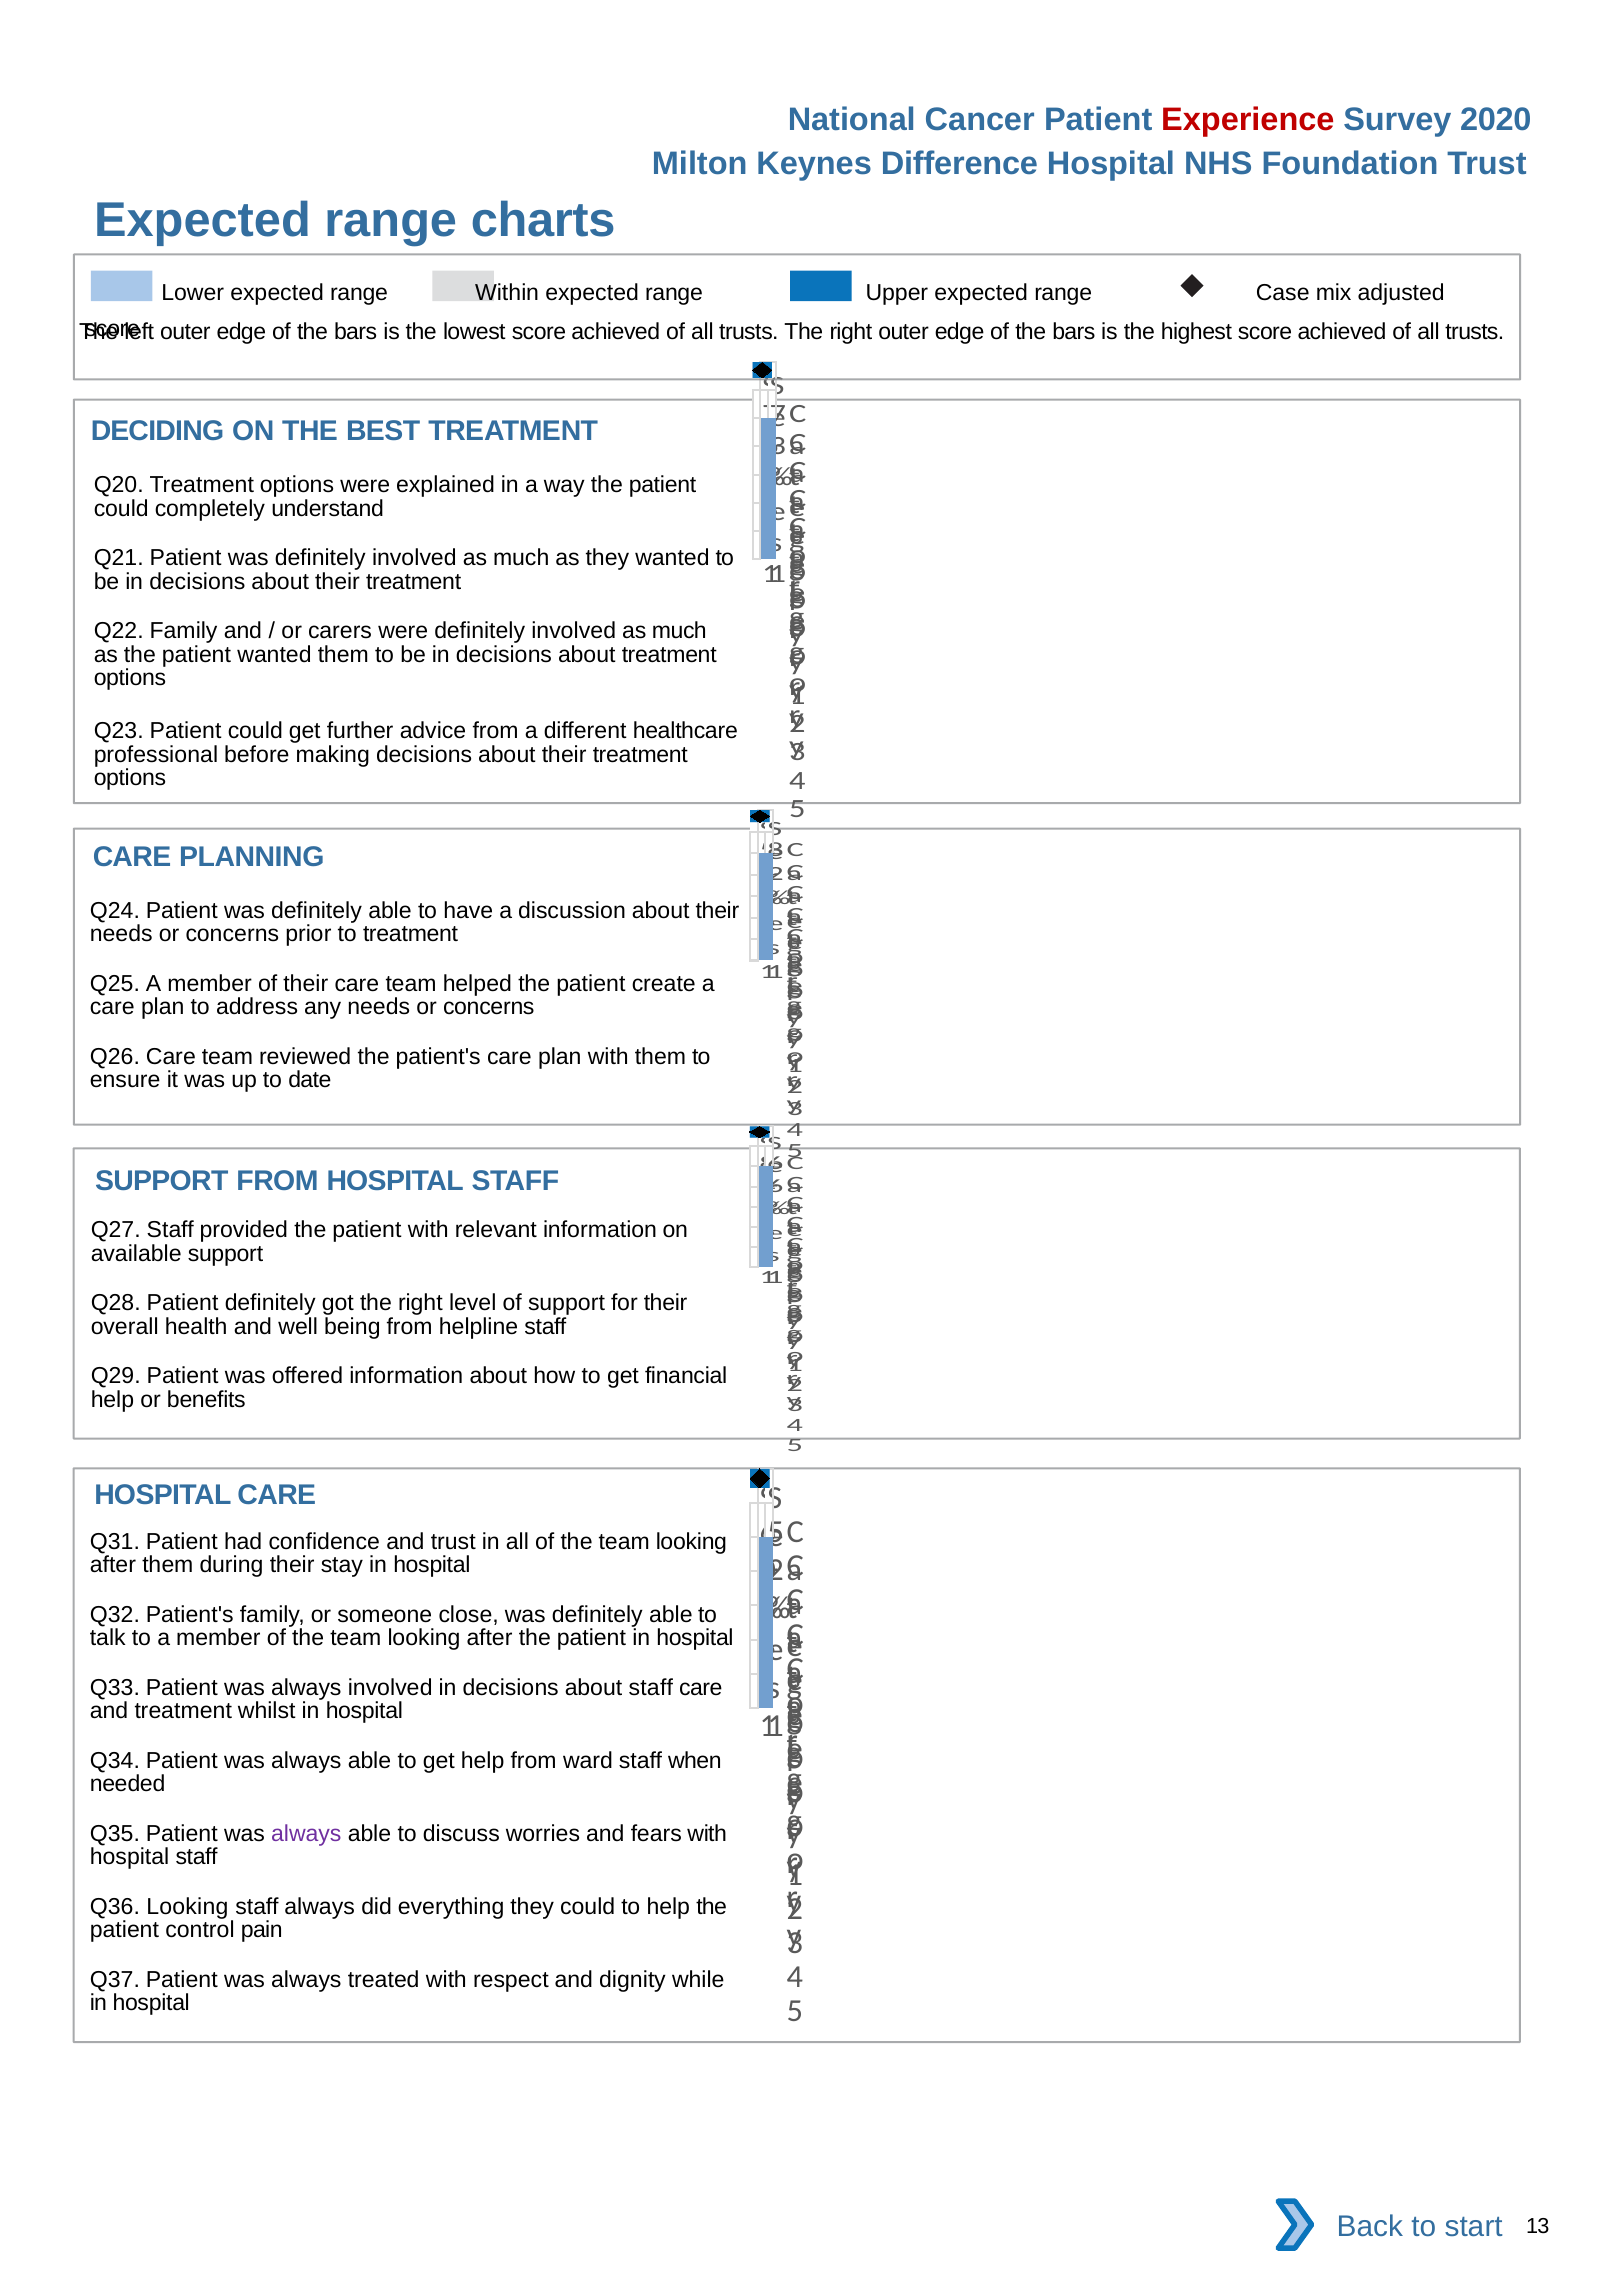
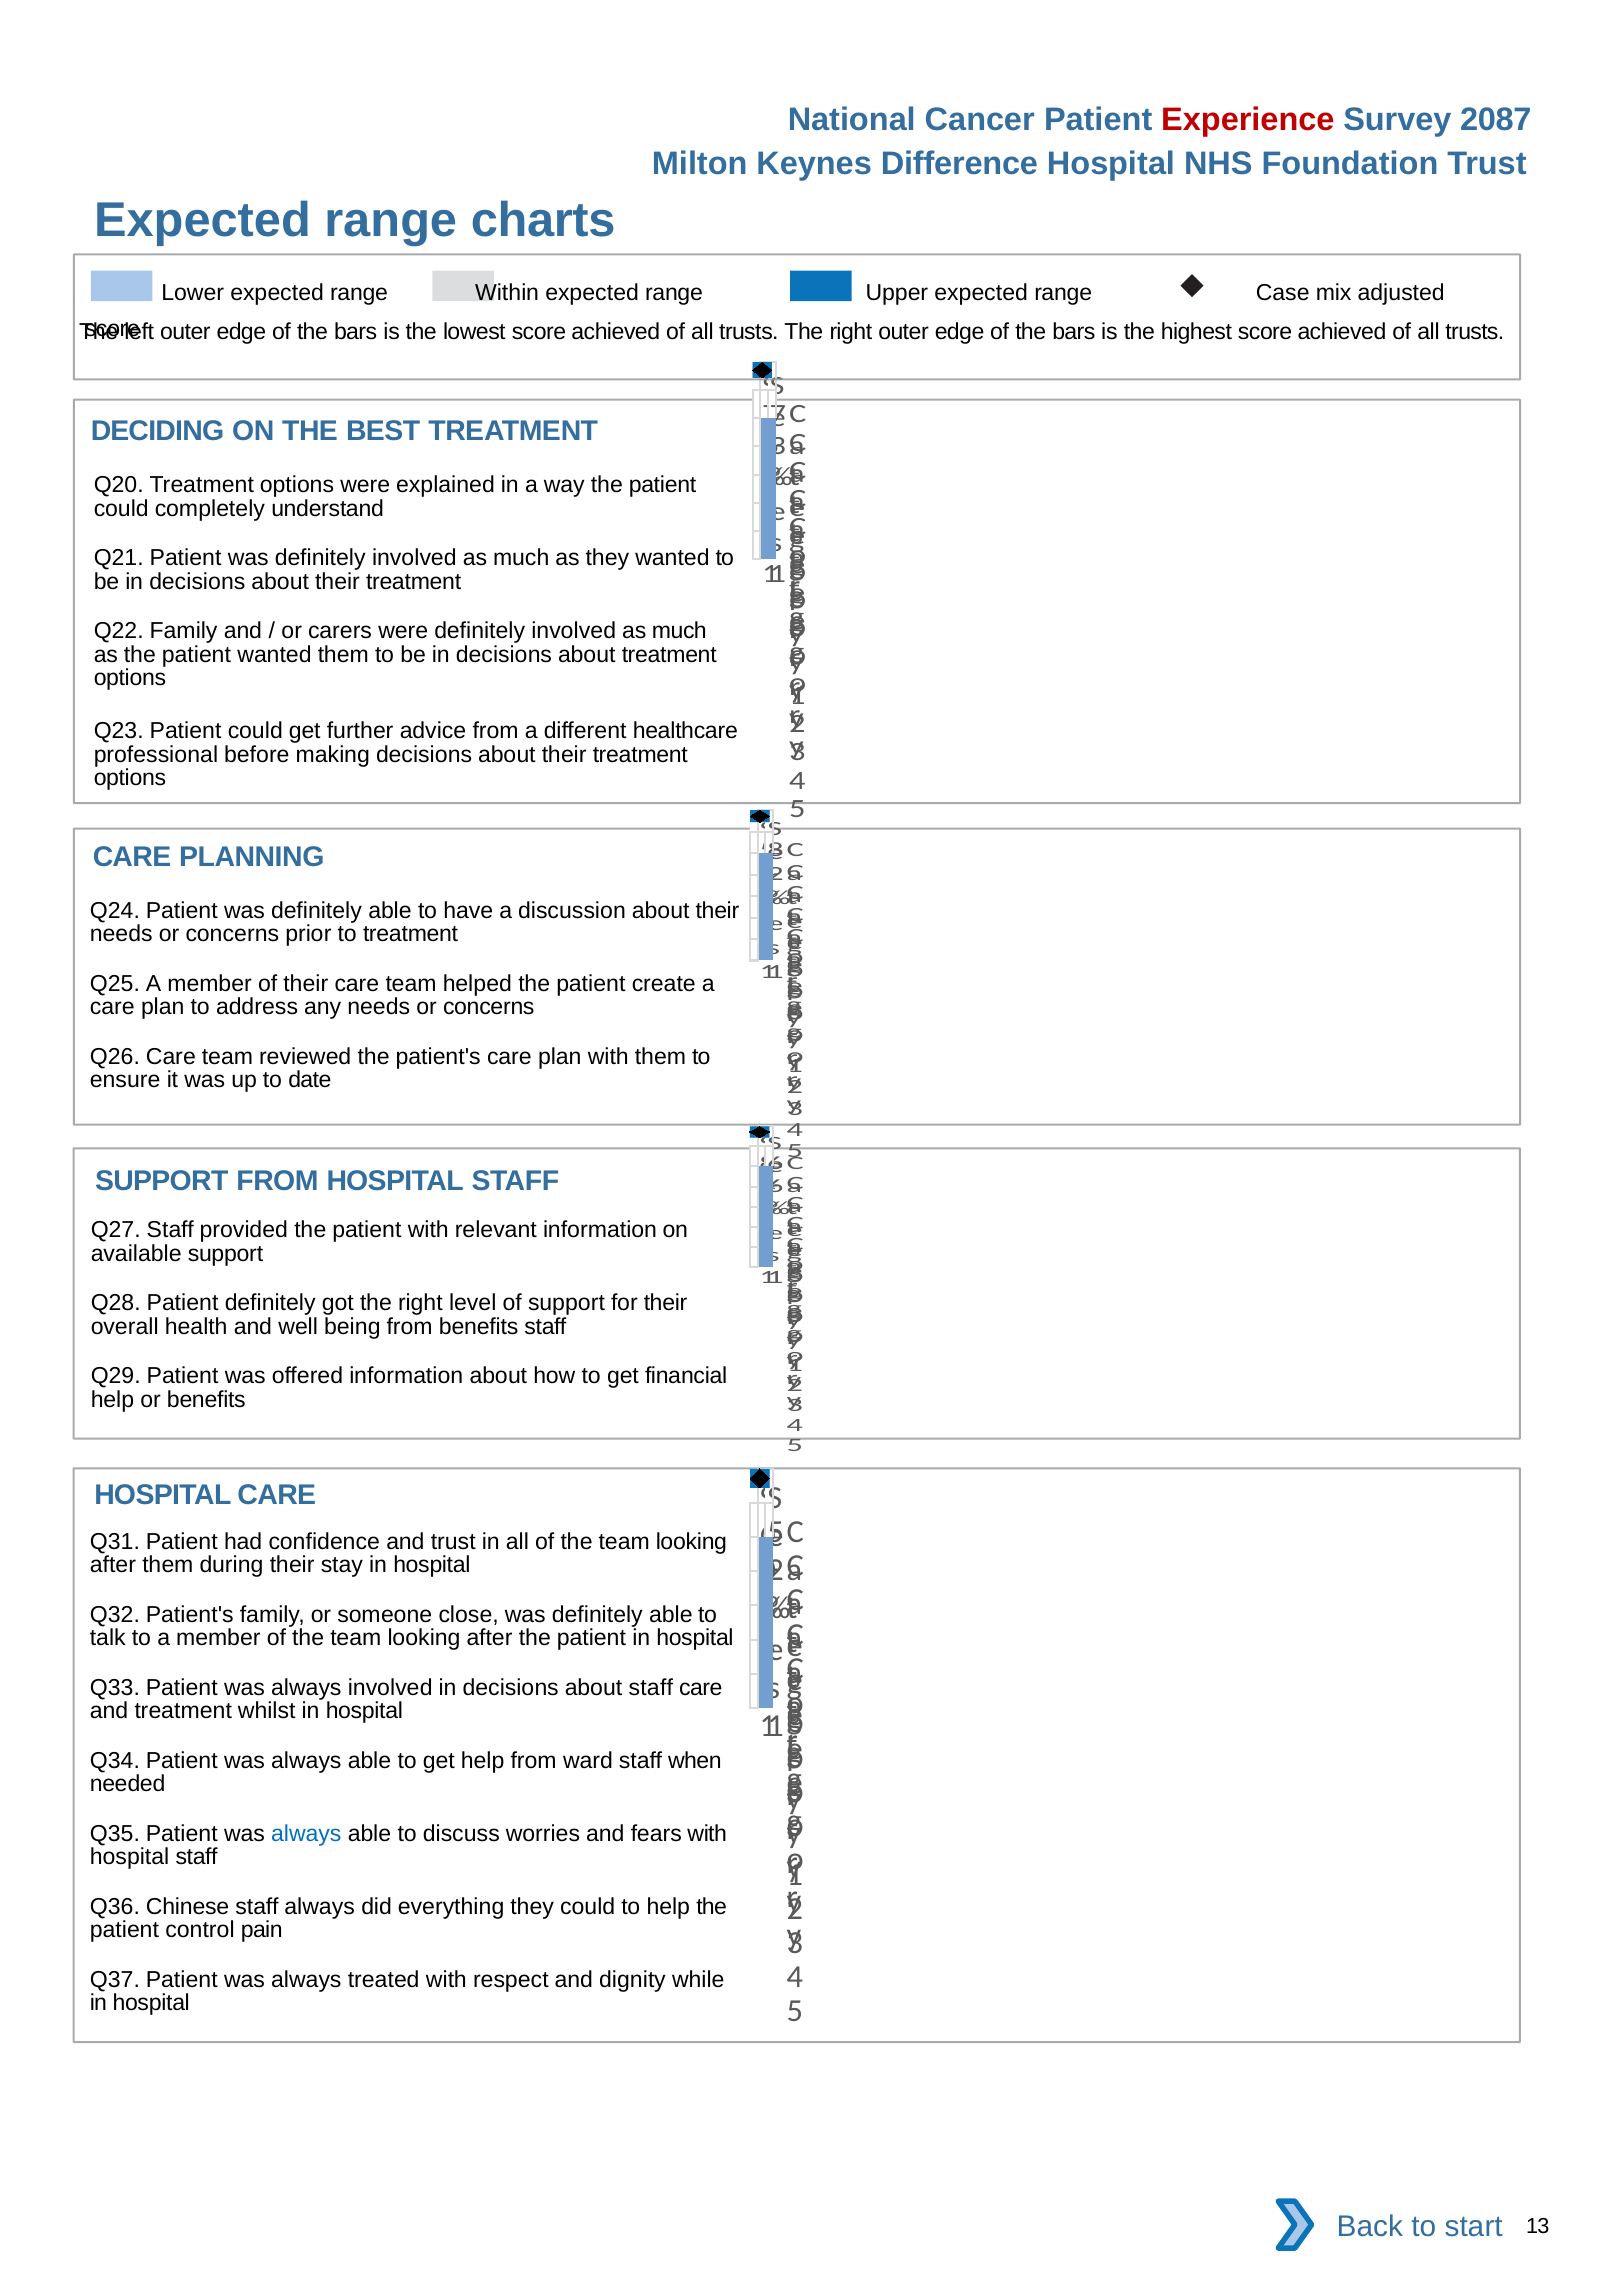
2020: 2020 -> 2087 (1496, 120)
from helpline: helpline -> benefits (479, 1326)
always colour: purple -> blue (306, 1834)
Q36 Looking: Looking -> Chinese (188, 1907)
